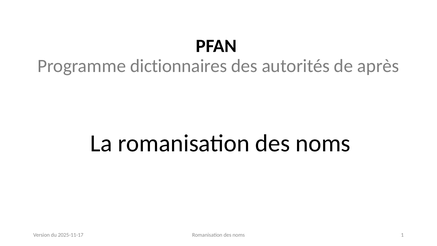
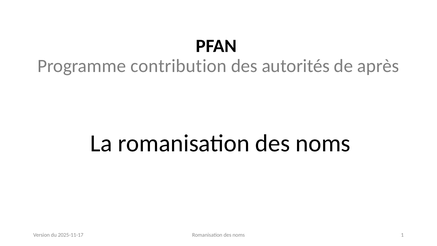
dictionnaires: dictionnaires -> contribution (178, 66)
